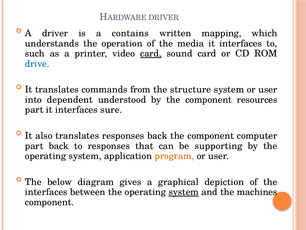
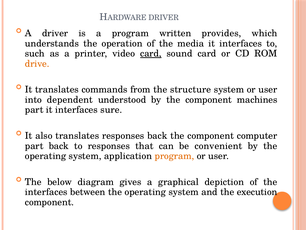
a contains: contains -> program (130, 33)
mapping: mapping -> provides (222, 33)
drive colour: blue -> orange (37, 64)
resources: resources -> machines (257, 100)
supporting: supporting -> convenient (218, 146)
system underline: present -> none (184, 192)
machines: machines -> execution (257, 192)
